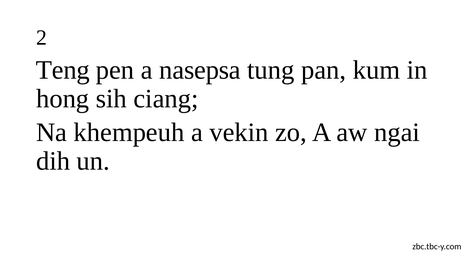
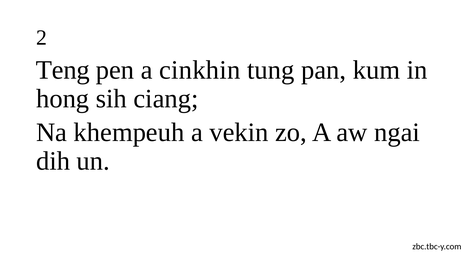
nasepsa: nasepsa -> cinkhin (200, 70)
